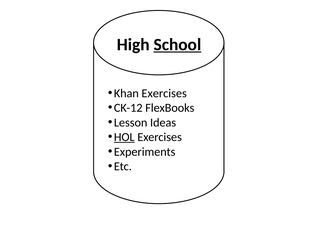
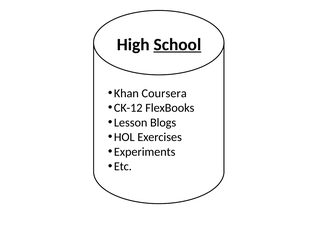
Khan Exercises: Exercises -> Coursera (164, 93)
Ideas: Ideas -> Blogs (163, 122)
HOL underline: present -> none (124, 137)
